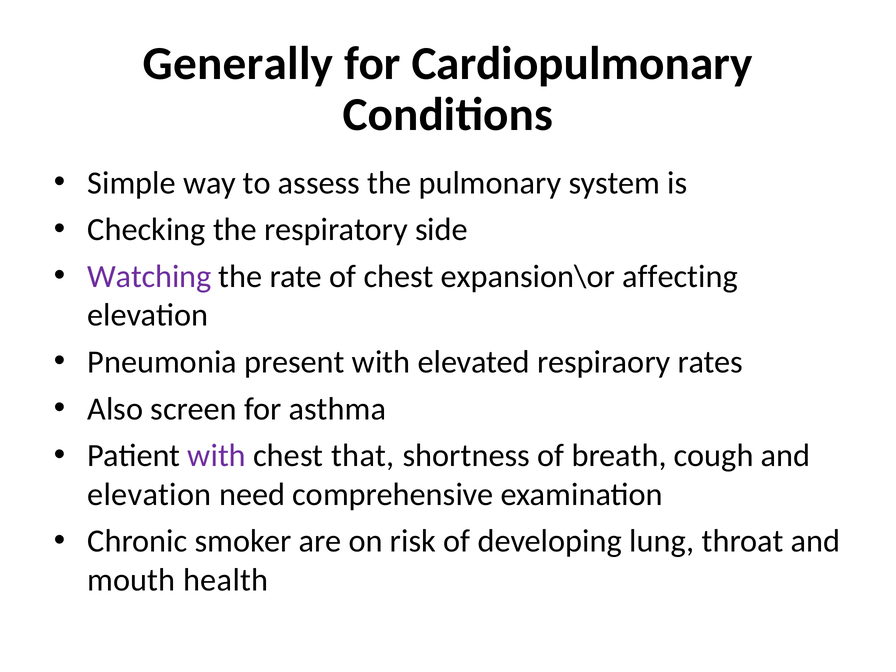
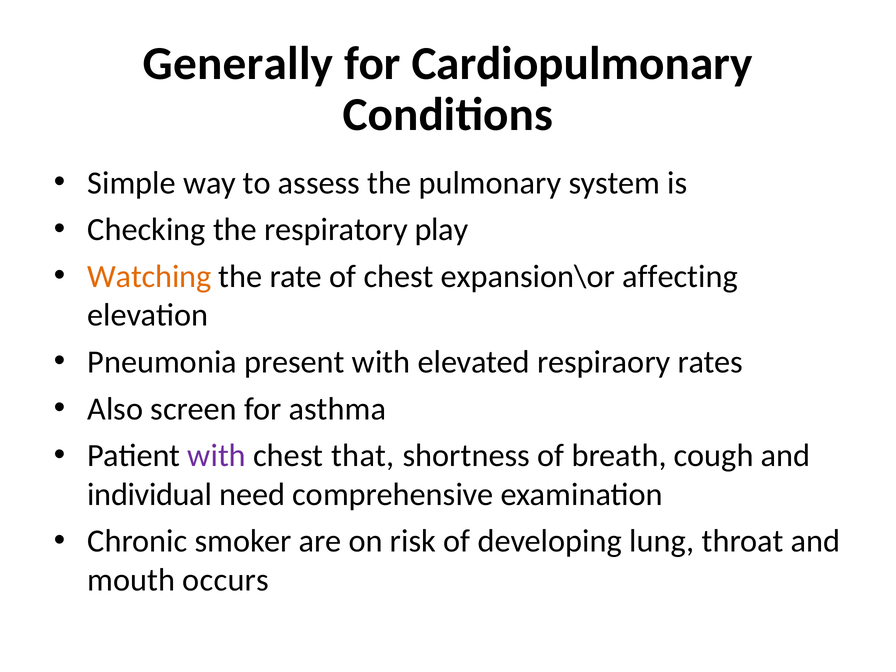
side: side -> play (441, 230)
Watching colour: purple -> orange (149, 277)
elevation: elevation -> individual (150, 494)
health: health -> occurs (226, 580)
